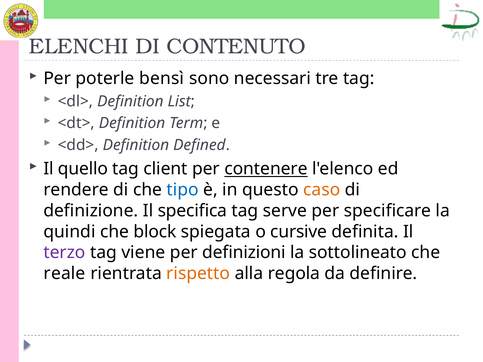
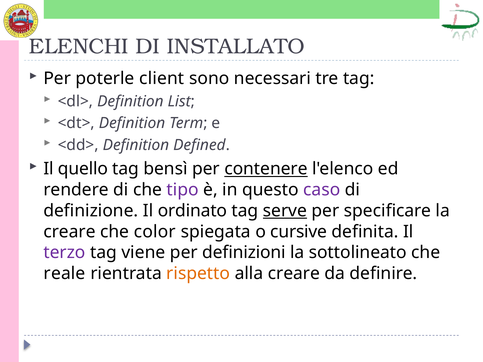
CONTENUTO: CONTENUTO -> INSTALLATO (236, 47)
bensì: bensì -> client (162, 79)
client: client -> bensì (166, 169)
tipo colour: blue -> purple (183, 190)
caso colour: orange -> purple (322, 190)
specifica: specifica -> ordinato (192, 211)
serve underline: none -> present (285, 211)
quindi: quindi -> creare (69, 232)
block: block -> color (155, 232)
alla regola: regola -> creare (294, 274)
